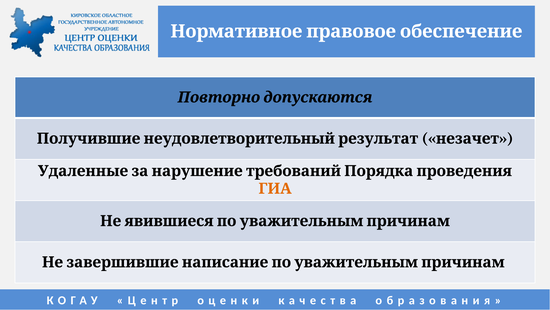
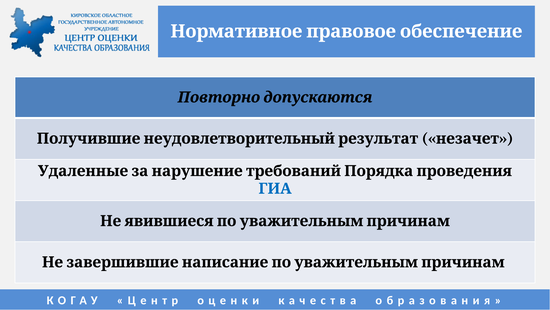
ГИА colour: orange -> blue (275, 188)
